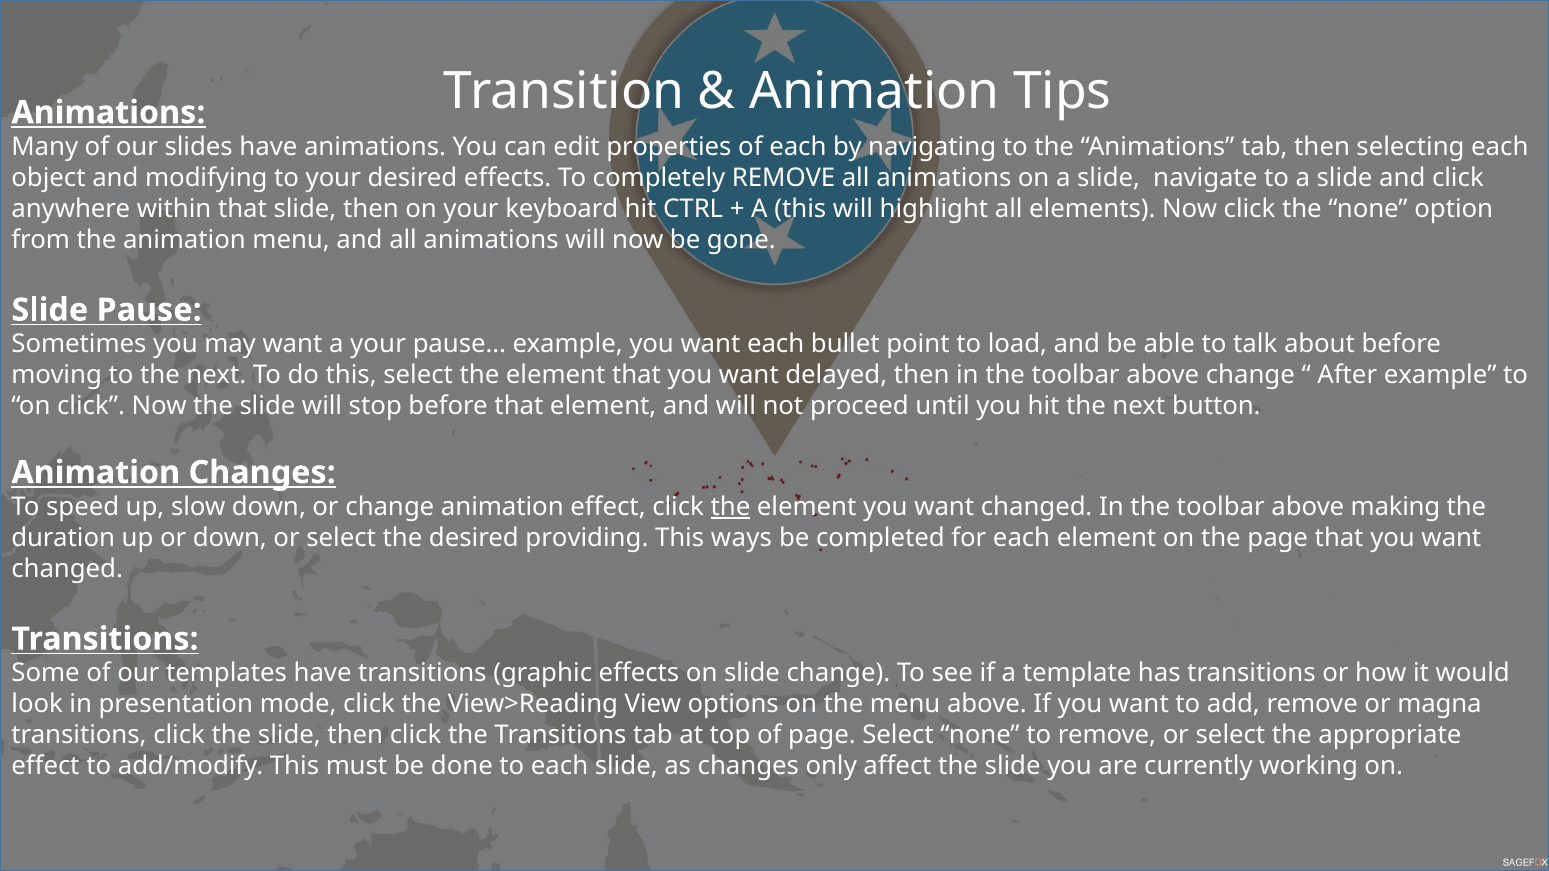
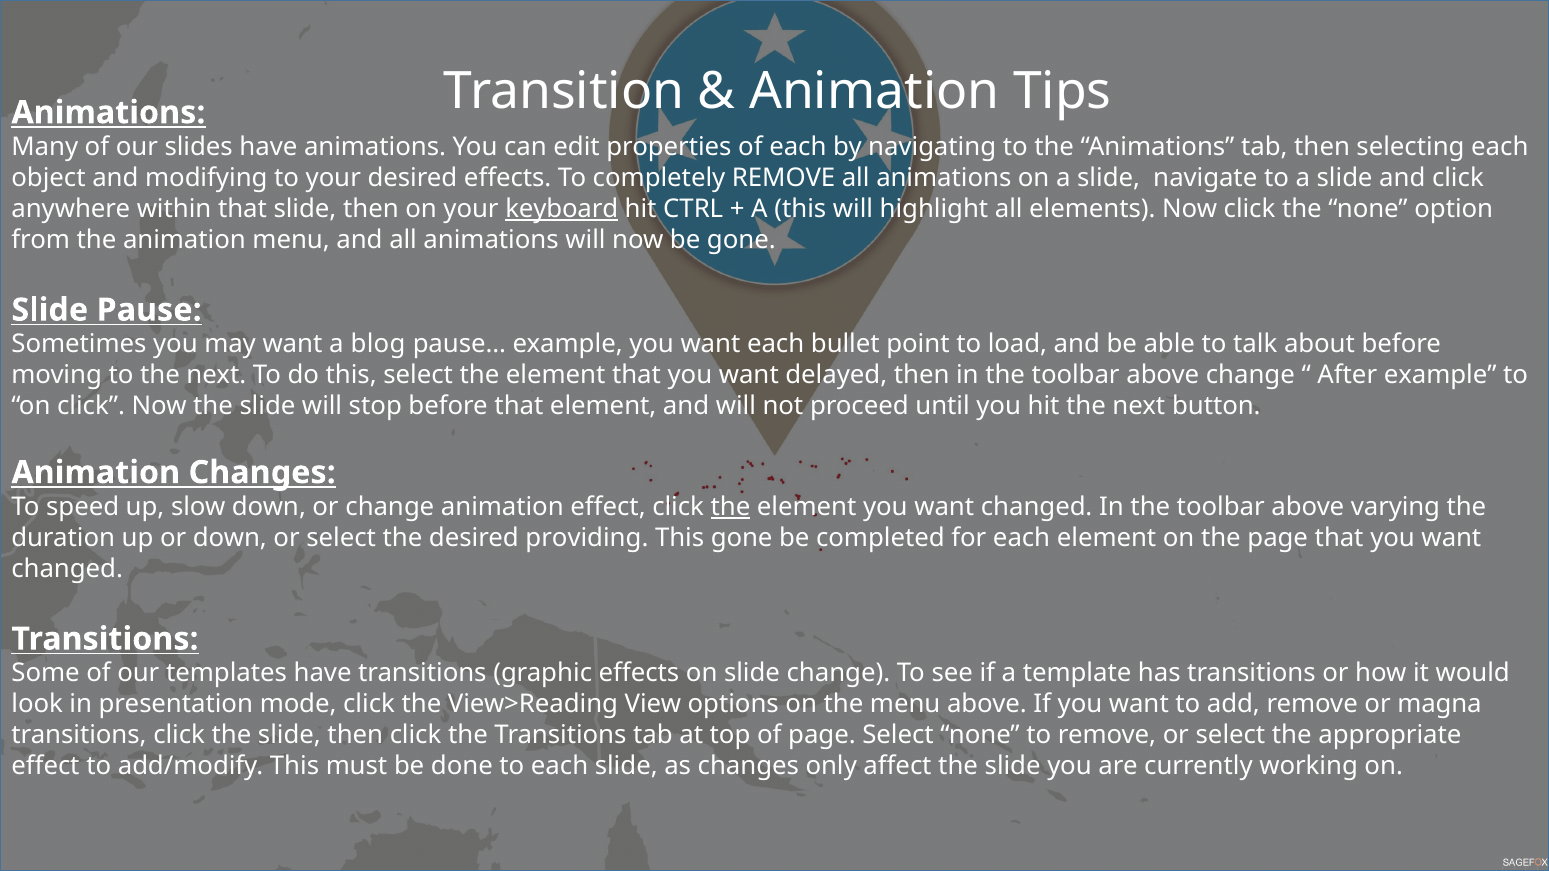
keyboard underline: none -> present (562, 209)
a your: your -> blog (378, 344)
making: making -> varying (1395, 507)
This ways: ways -> gone (742, 538)
